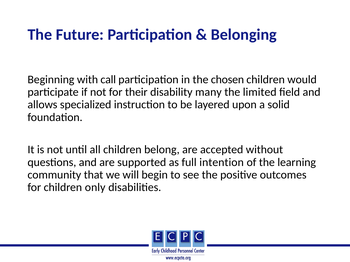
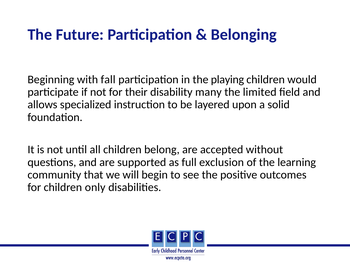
call: call -> fall (108, 80)
chosen: chosen -> playing (227, 80)
intention: intention -> exclusion (222, 163)
